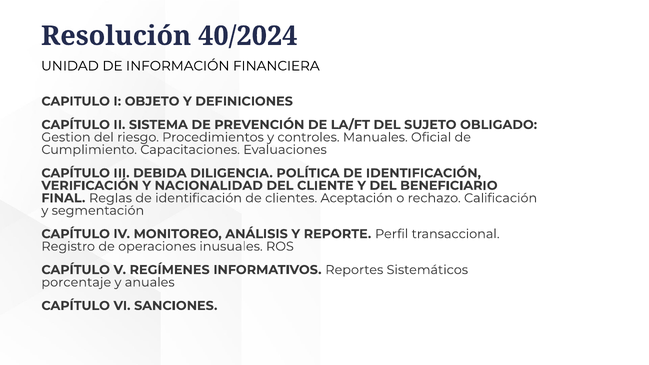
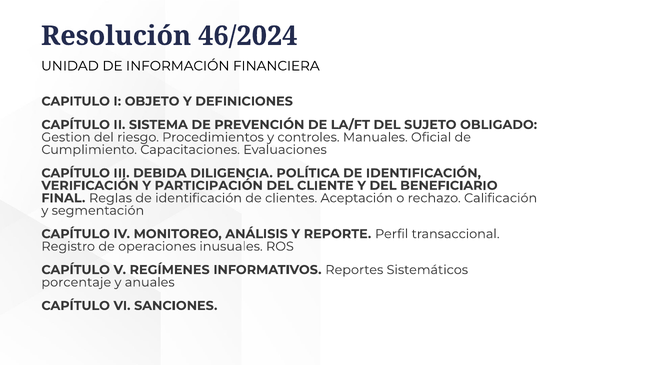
40/2024: 40/2024 -> 46/2024 (248, 36)
NACIONALIDAD: NACIONALIDAD -> PARTICIPACIÓN (209, 186)
